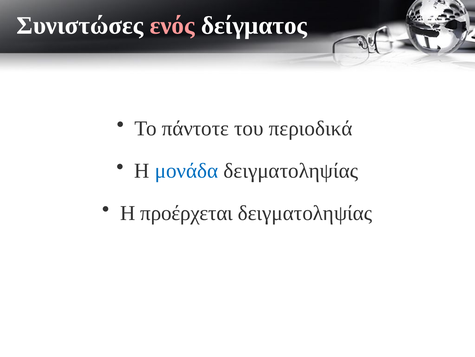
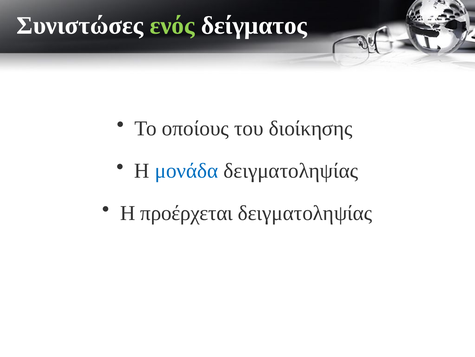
ενός colour: pink -> light green (172, 25)
πάντοτε: πάντοτε -> οποίους (195, 128)
περιοδικά: περιοδικά -> διοίκησης (311, 128)
